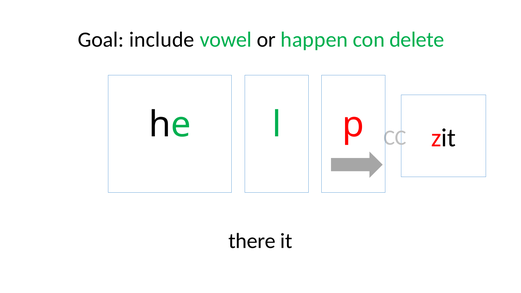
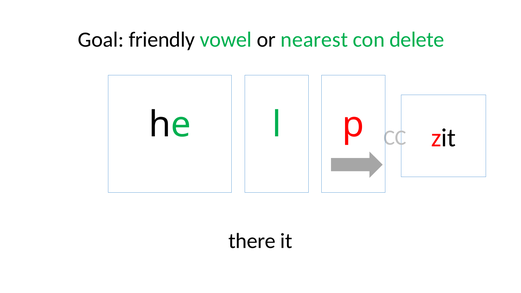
include: include -> friendly (162, 40)
happen: happen -> nearest (314, 40)
